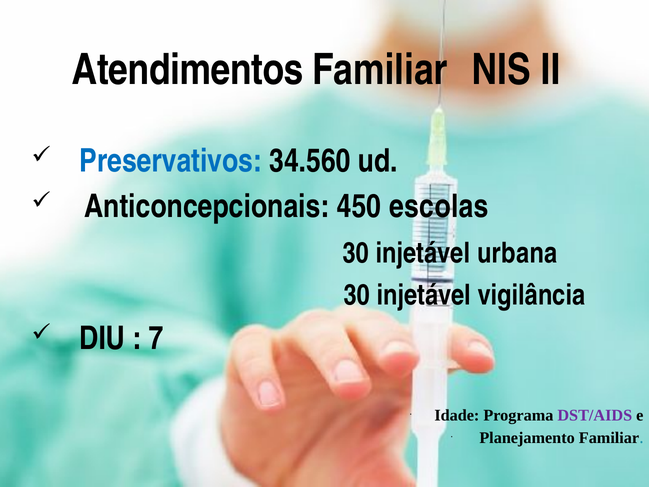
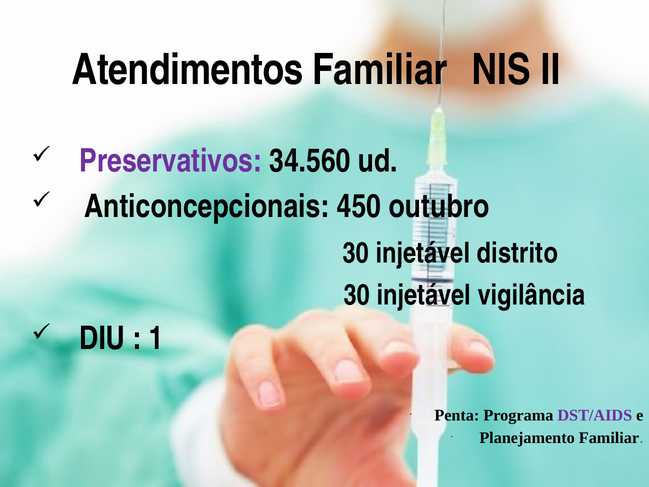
Preservativos colour: blue -> purple (171, 161)
escolas: escolas -> outubro (439, 206)
urbana: urbana -> distrito (517, 253)
7: 7 -> 1 (156, 338)
Idade: Idade -> Penta (457, 415)
